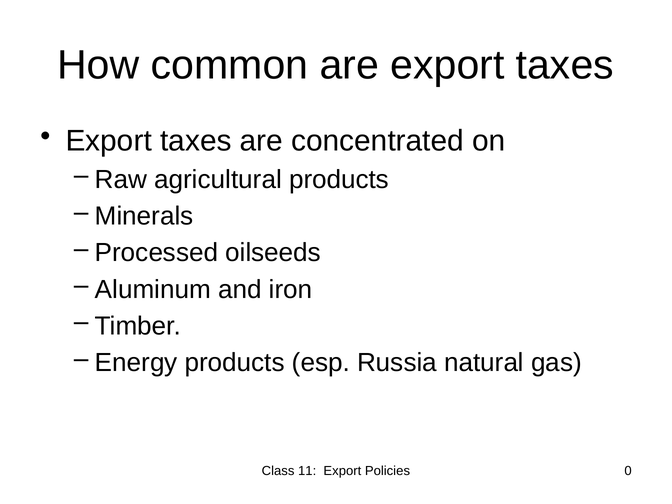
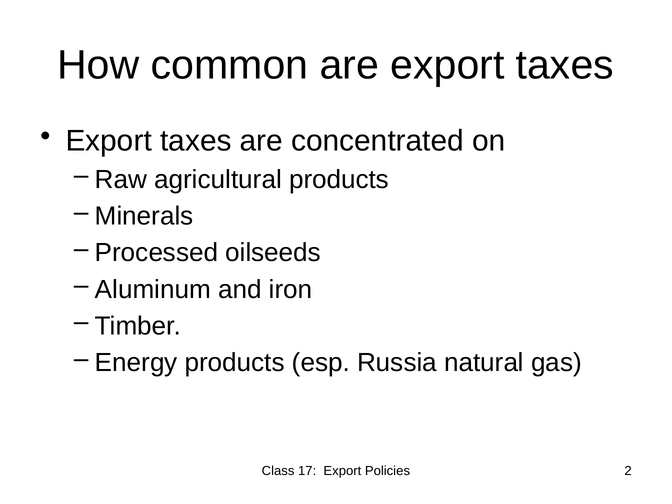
11: 11 -> 17 (307, 471)
0: 0 -> 2 (628, 471)
